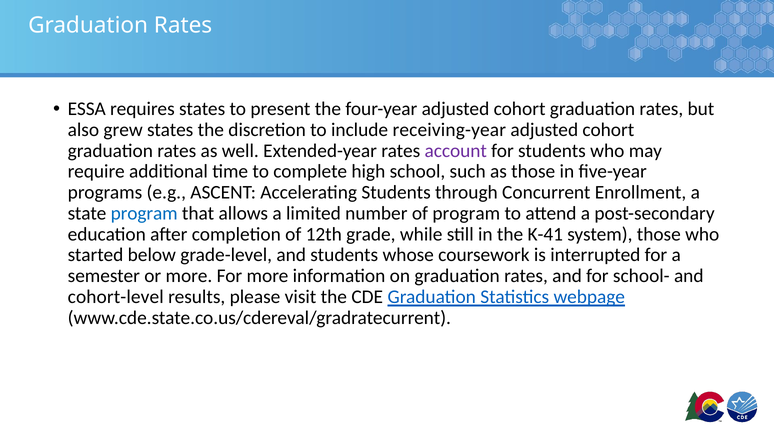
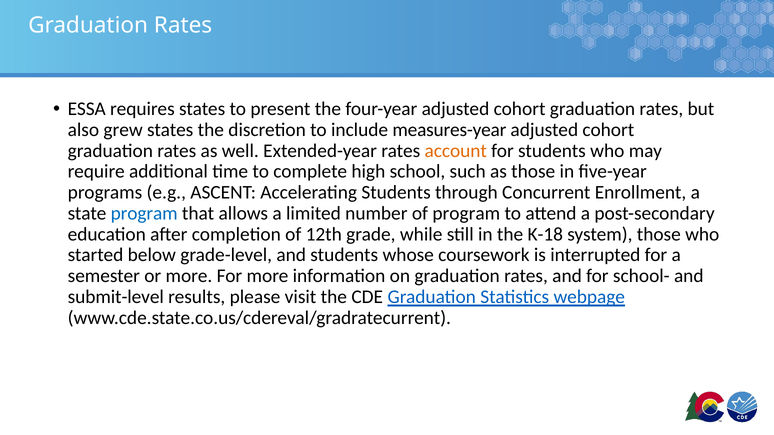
receiving-year: receiving-year -> measures-year (449, 130)
account colour: purple -> orange (456, 151)
K-41: K-41 -> K-18 (545, 234)
cohort-level: cohort-level -> submit-level (116, 297)
